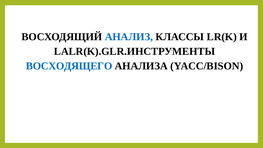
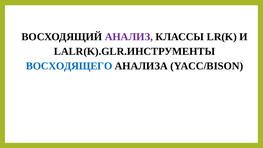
АНАЛИЗ colour: blue -> purple (129, 37)
